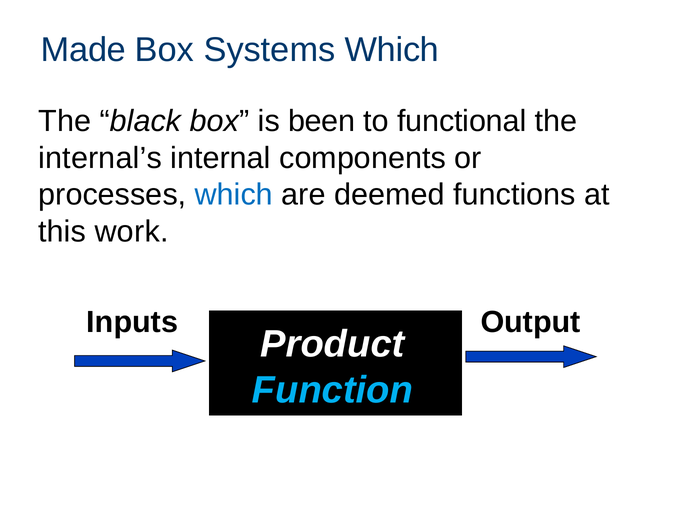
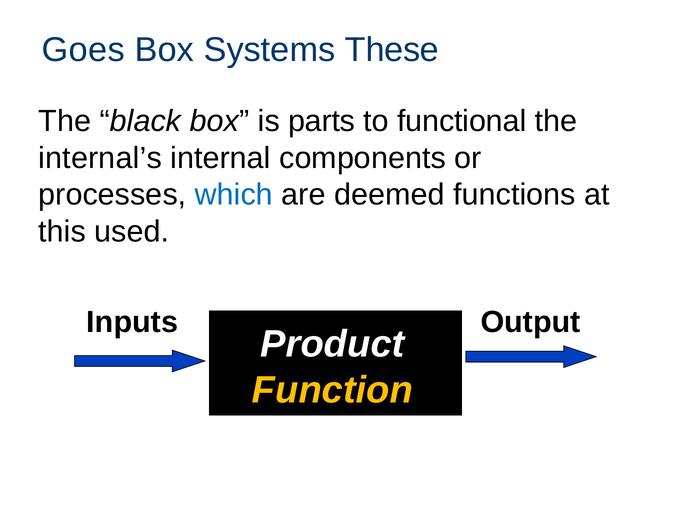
Made: Made -> Goes (83, 50)
Systems Which: Which -> These (392, 50)
been: been -> parts (322, 121)
work: work -> used (132, 231)
Function colour: light blue -> yellow (332, 390)
